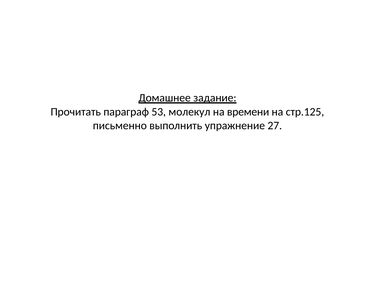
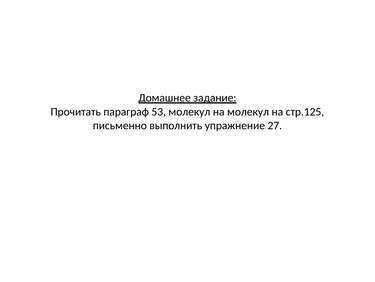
на времени: времени -> молекул (248, 111)
